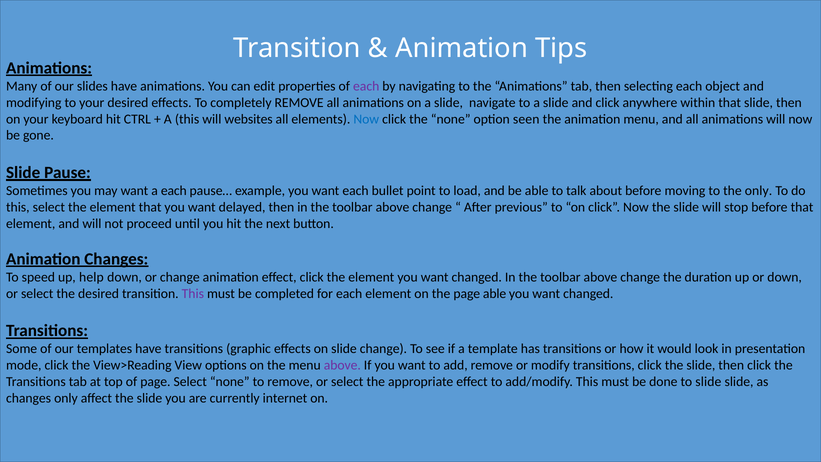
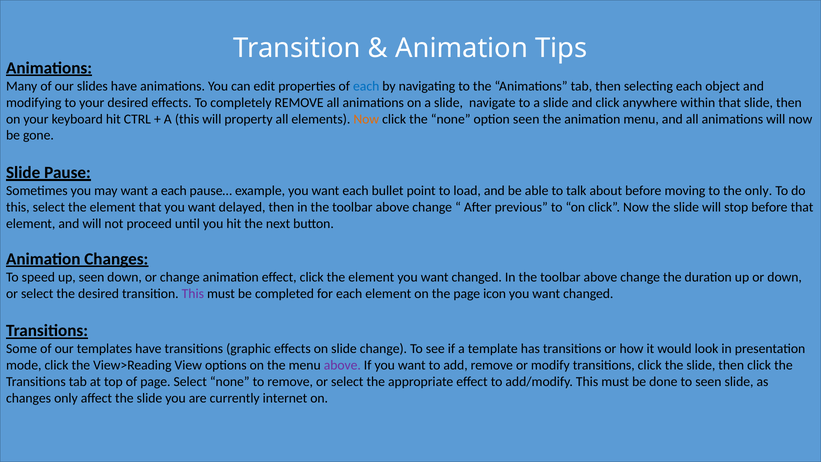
each colour: purple -> blue (366, 86)
websites: websites -> property (249, 119)
Now colour: blue -> orange (366, 119)
up help: help -> seen (92, 277)
page able: able -> icon (495, 293)
to slide: slide -> seen (708, 382)
